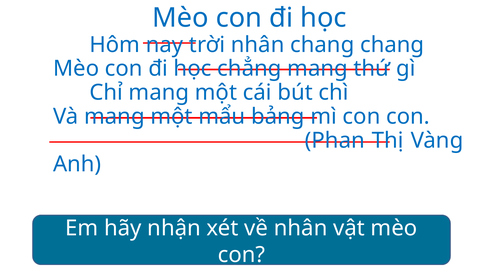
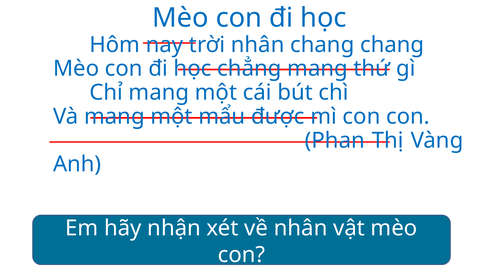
mẩu bảng: bảng -> được (278, 117)
